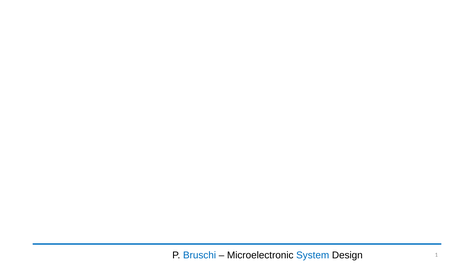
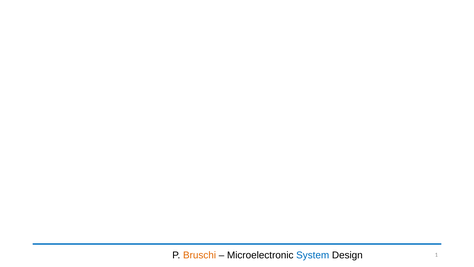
Bruschi colour: blue -> orange (200, 255)
